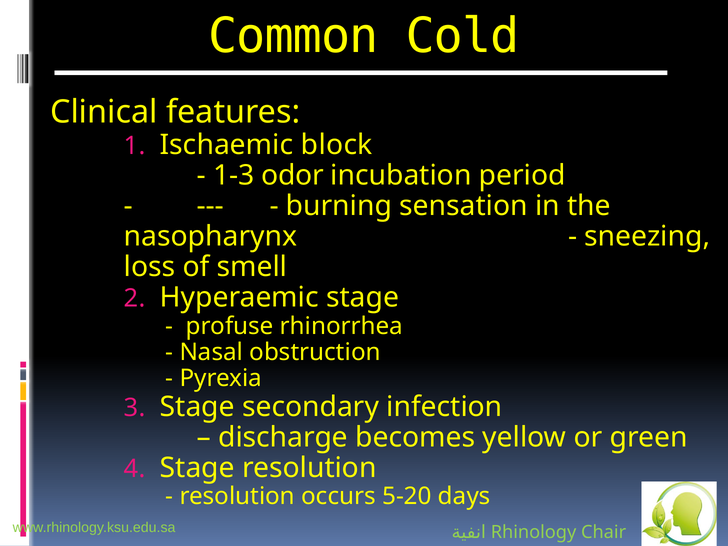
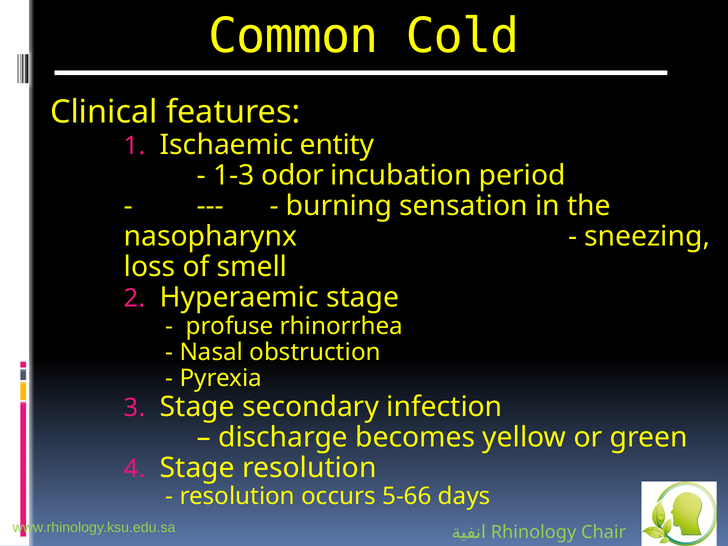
block: block -> entity (337, 145)
5-20: 5-20 -> 5-66 (407, 496)
